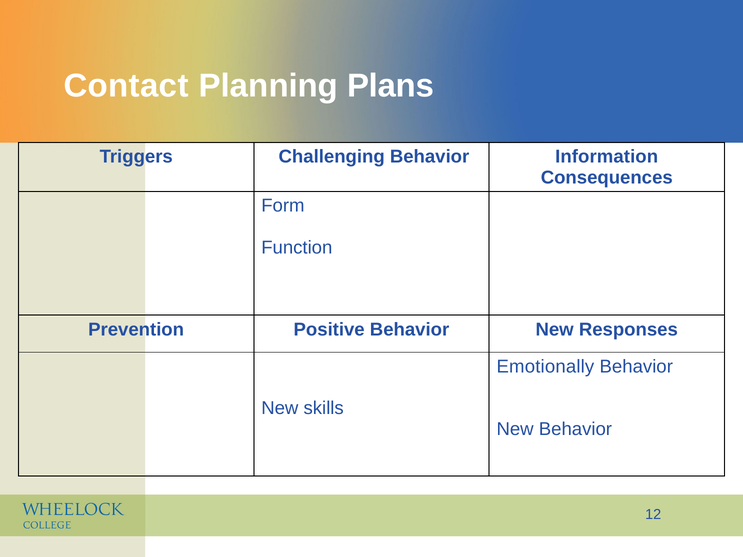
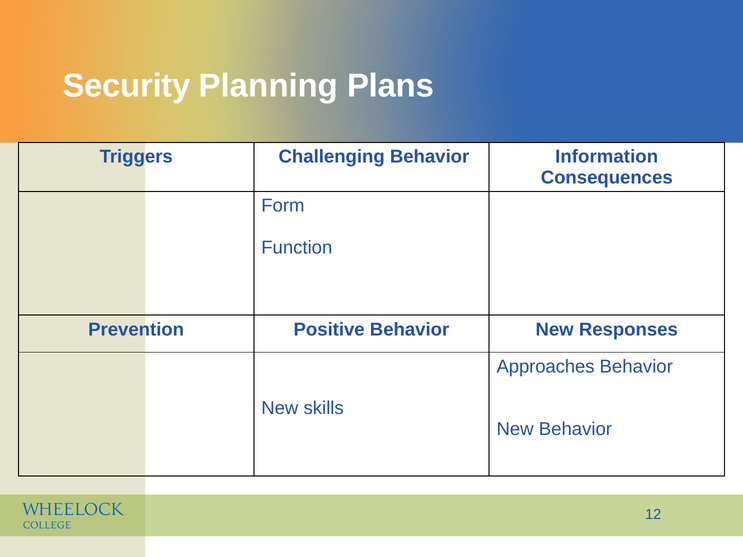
Contact: Contact -> Security (127, 86)
Emotionally: Emotionally -> Approaches (546, 367)
